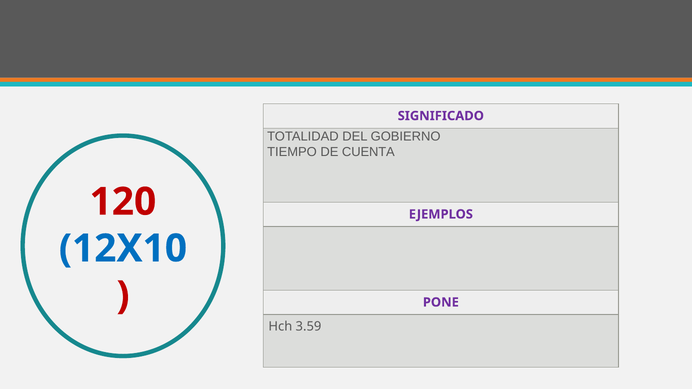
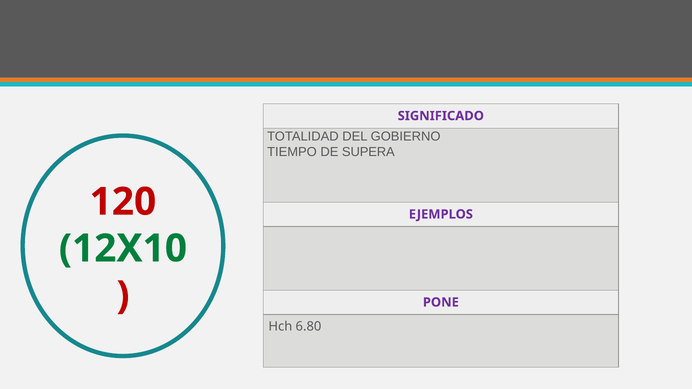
CUENTA: CUENTA -> SUPERA (368, 152)
12X10 colour: blue -> green (123, 249)
3.59: 3.59 -> 6.80 (308, 327)
